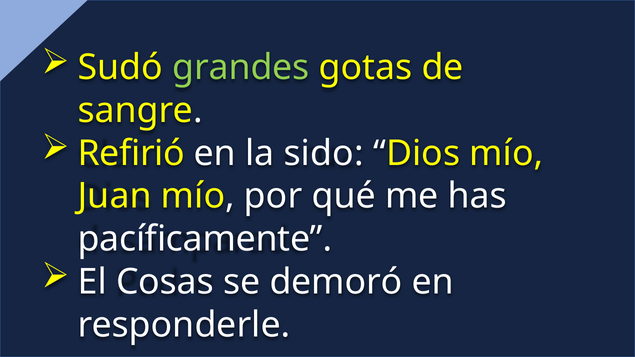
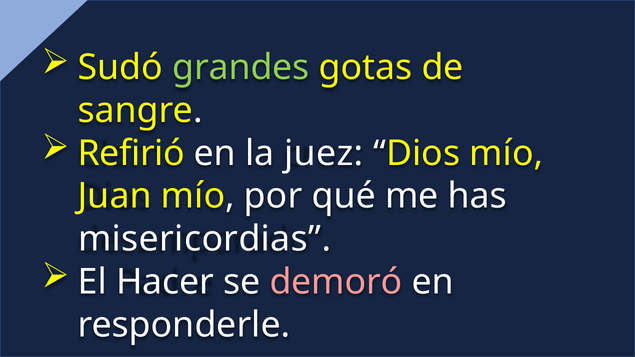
sido: sido -> juez (324, 153)
pacíficamente: pacíficamente -> misericordias (205, 239)
Cosas: Cosas -> Hacer (165, 282)
demoró colour: white -> pink (336, 282)
